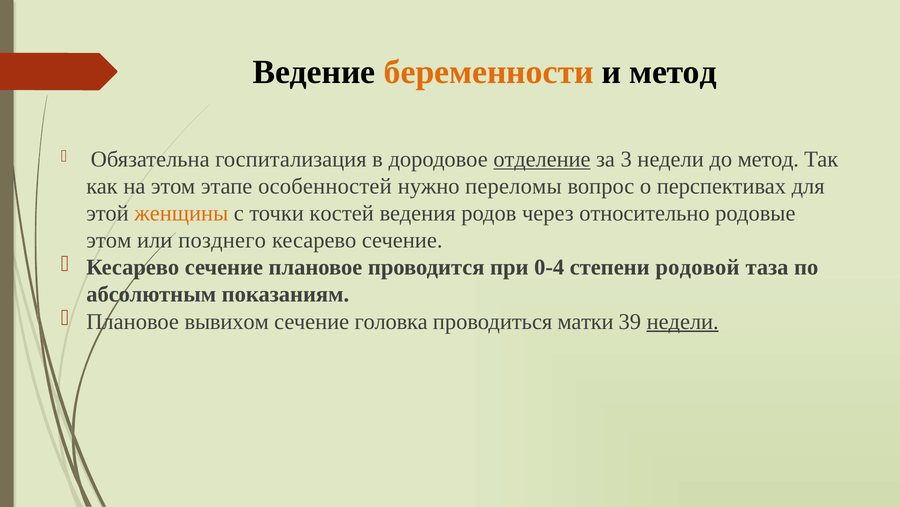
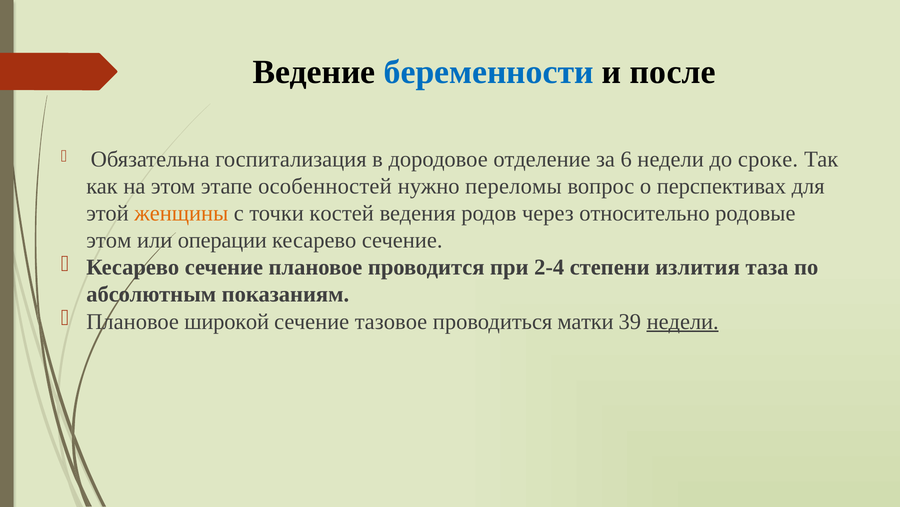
беременности colour: orange -> blue (489, 72)
и метод: метод -> после (673, 72)
отделение underline: present -> none (542, 159)
3: 3 -> 6 (626, 159)
до метод: метод -> сроке (768, 159)
позднего: позднего -> операции (222, 240)
0-4: 0-4 -> 2-4 (549, 267)
родовой: родовой -> излития (698, 267)
вывихом: вывихом -> широкой (227, 321)
головка: головка -> тазовое (391, 321)
